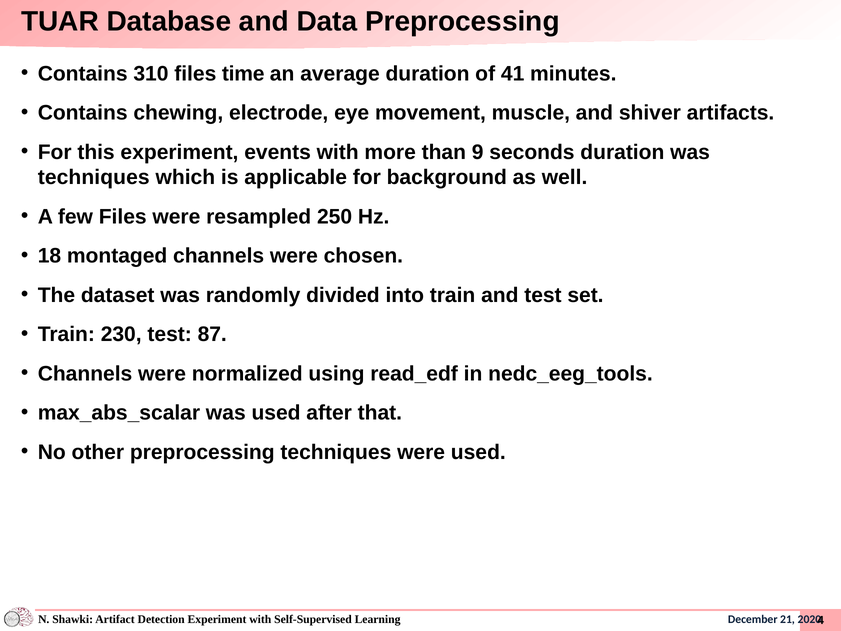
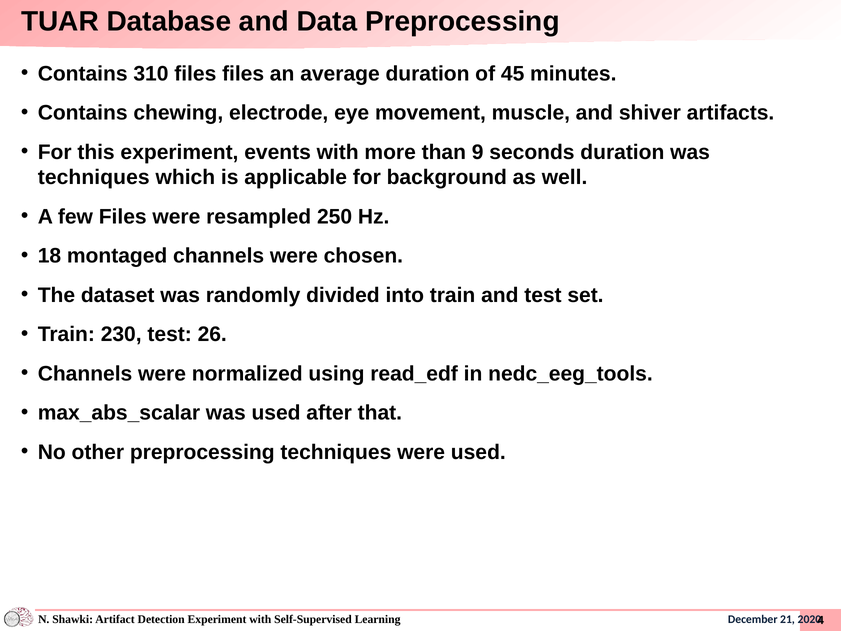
files time: time -> files (243, 74)
41: 41 -> 45 (513, 74)
87: 87 -> 26 (212, 334)
